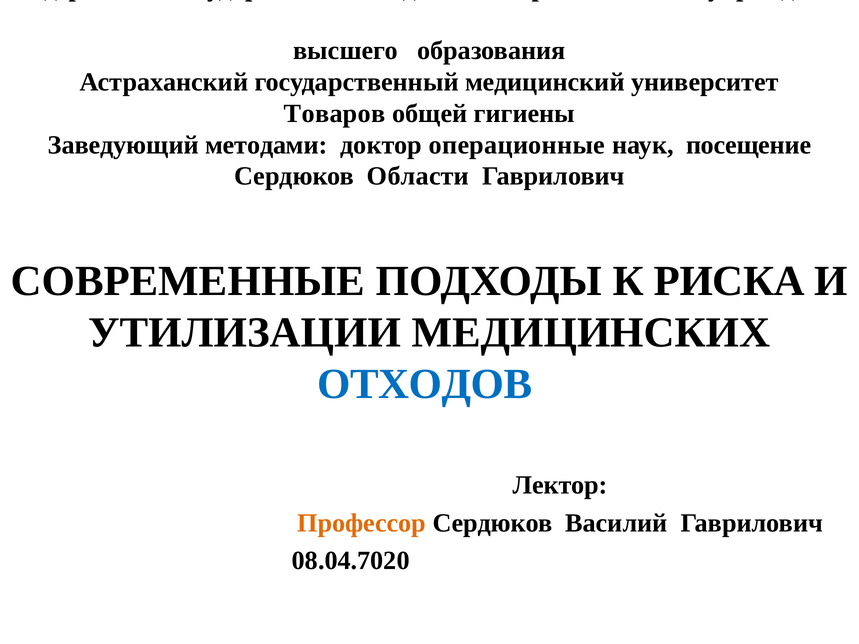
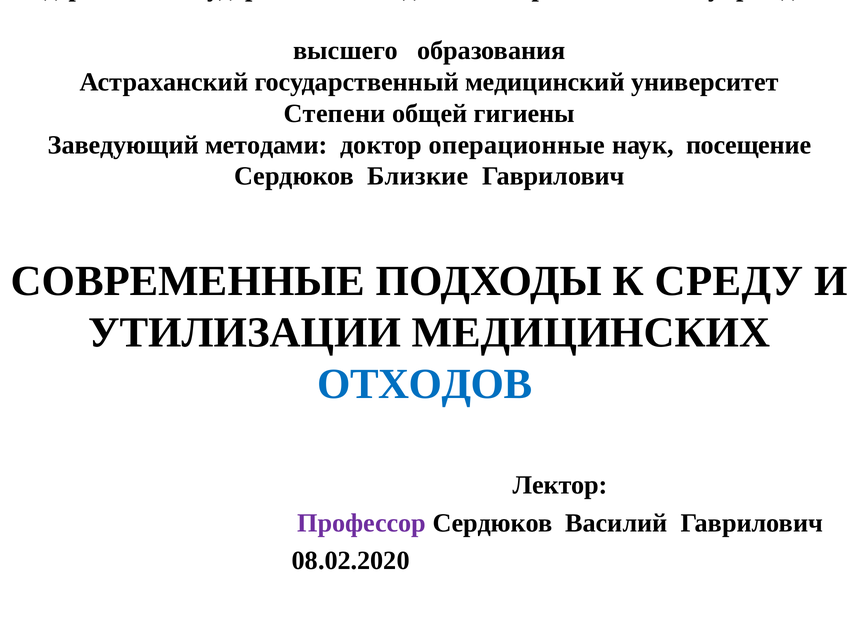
Товаров: Товаров -> Степени (335, 113)
Области: Области -> Близкие (418, 176)
РИСКА: РИСКА -> СРЕДУ (729, 281)
Профессор colour: orange -> purple (362, 523)
08.04.7020: 08.04.7020 -> 08.02.2020 (351, 561)
